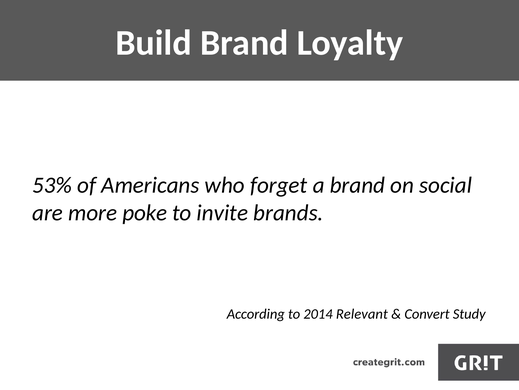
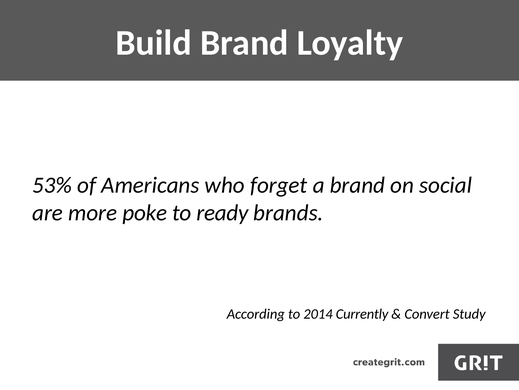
invite: invite -> ready (222, 213)
Relevant: Relevant -> Currently (362, 313)
